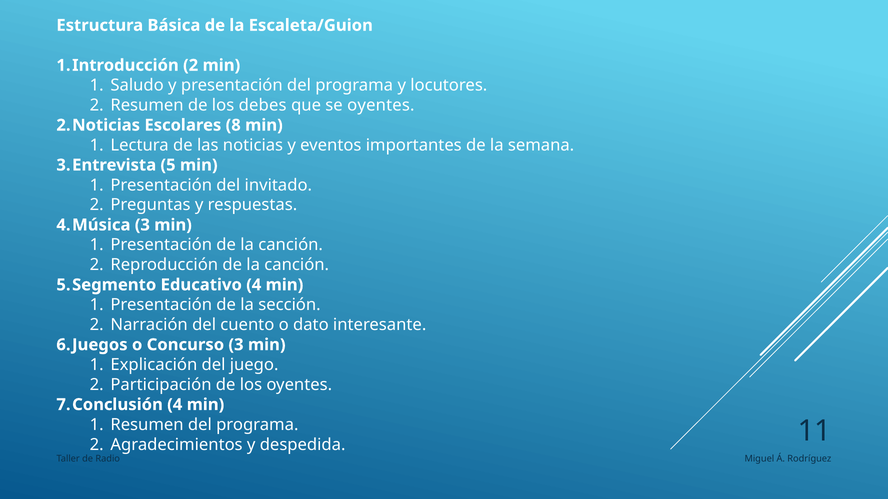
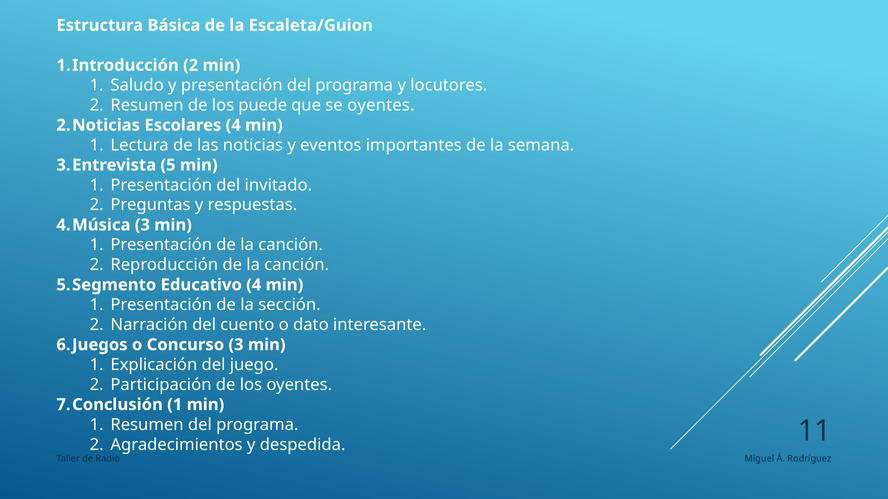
debes: debes -> puede (263, 105)
Escolares 8: 8 -> 4 (233, 125)
4: 4 -> 1 (175, 405)
